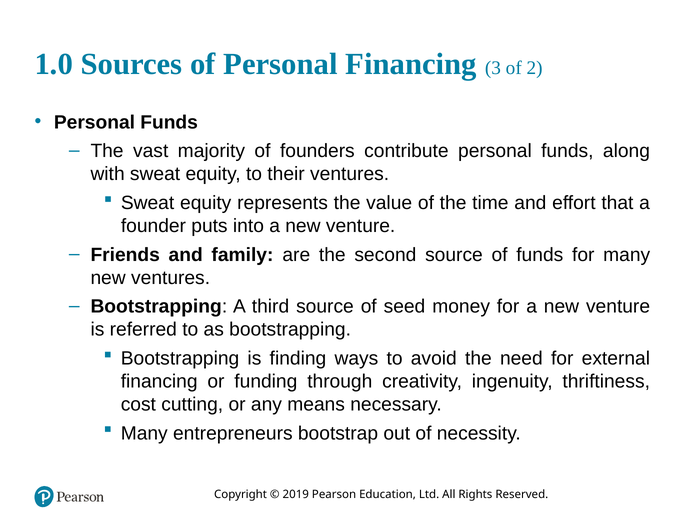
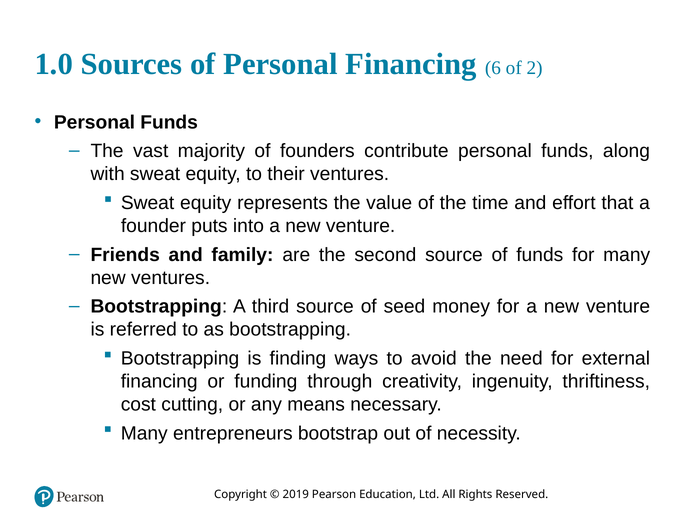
3: 3 -> 6 (493, 68)
